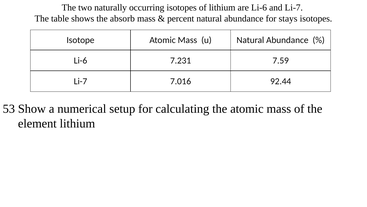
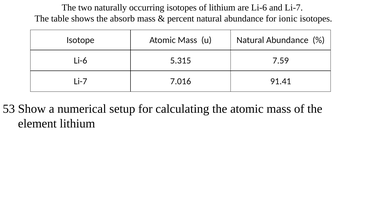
stays: stays -> ionic (288, 19)
7.231: 7.231 -> 5.315 (181, 60)
92.44: 92.44 -> 91.41 (281, 81)
